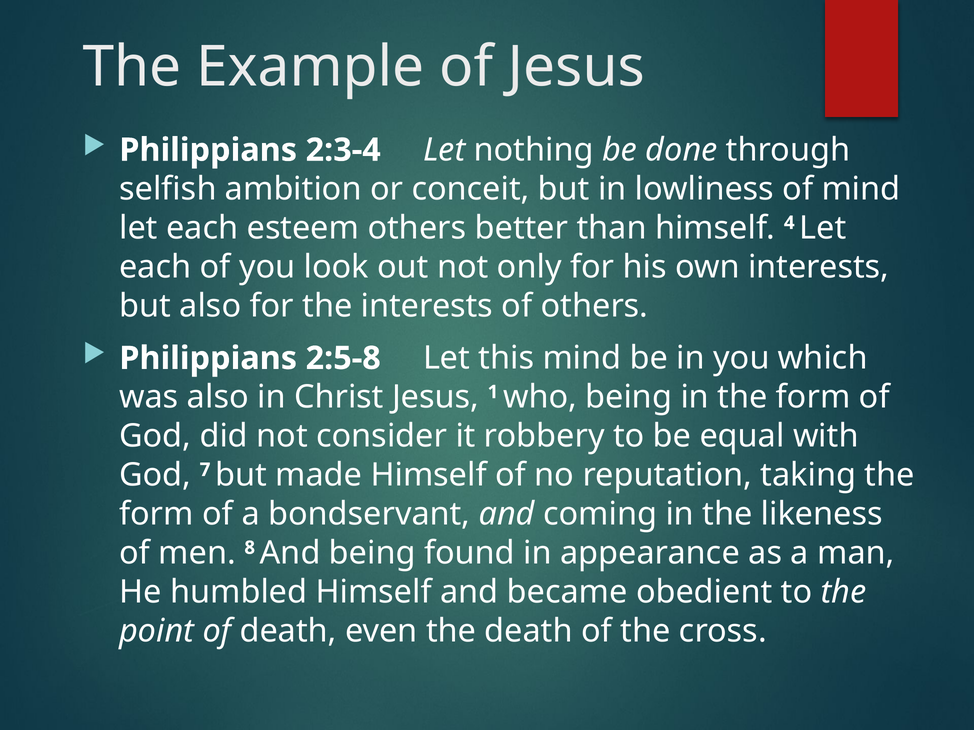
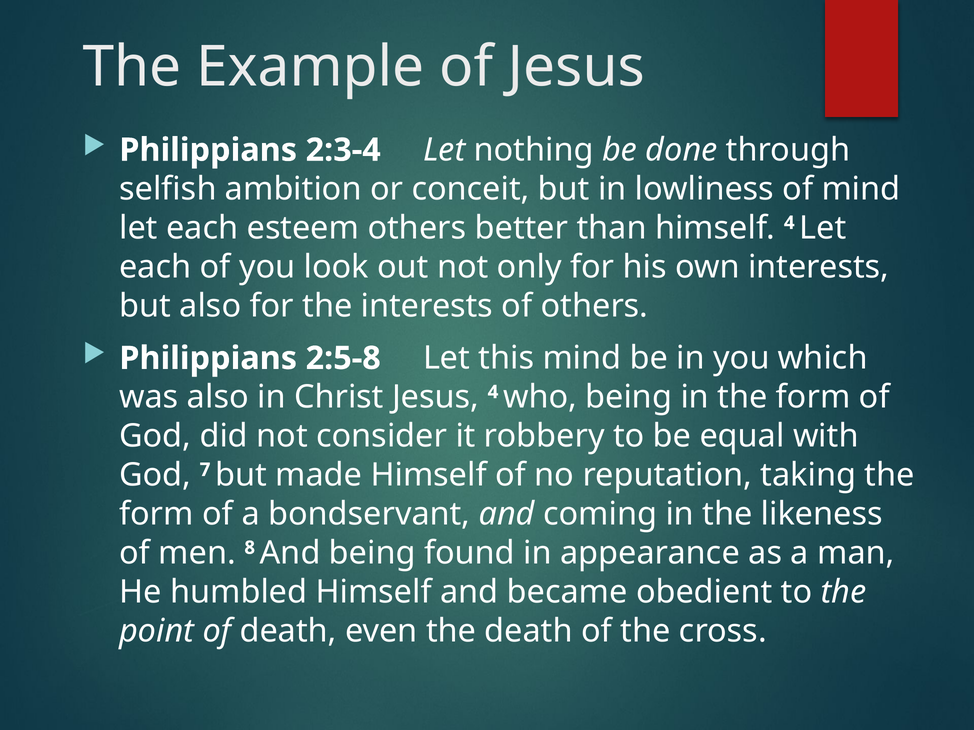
Jesus 1: 1 -> 4 (493, 392)
